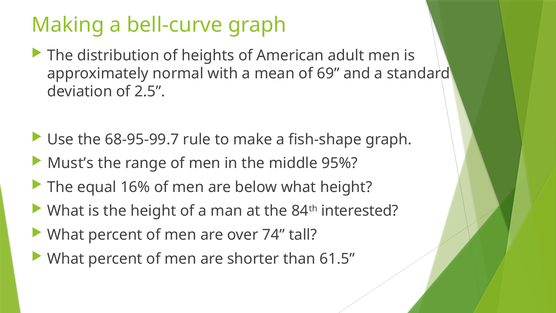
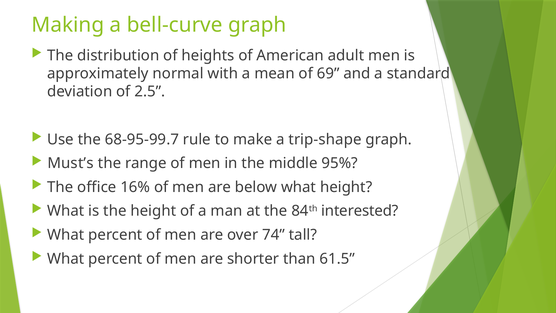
fish-shape: fish-shape -> trip-shape (325, 139)
equal: equal -> office (97, 187)
